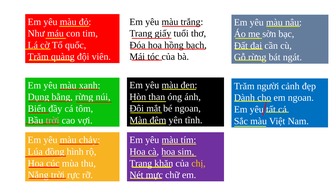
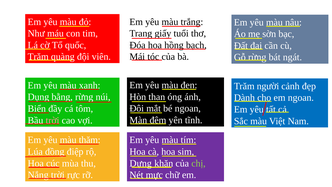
chảy: chảy -> thăm (90, 140)
hình: hình -> điệp (75, 151)
Trang: Trang -> Dựng (141, 163)
chị colour: yellow -> light green (198, 163)
